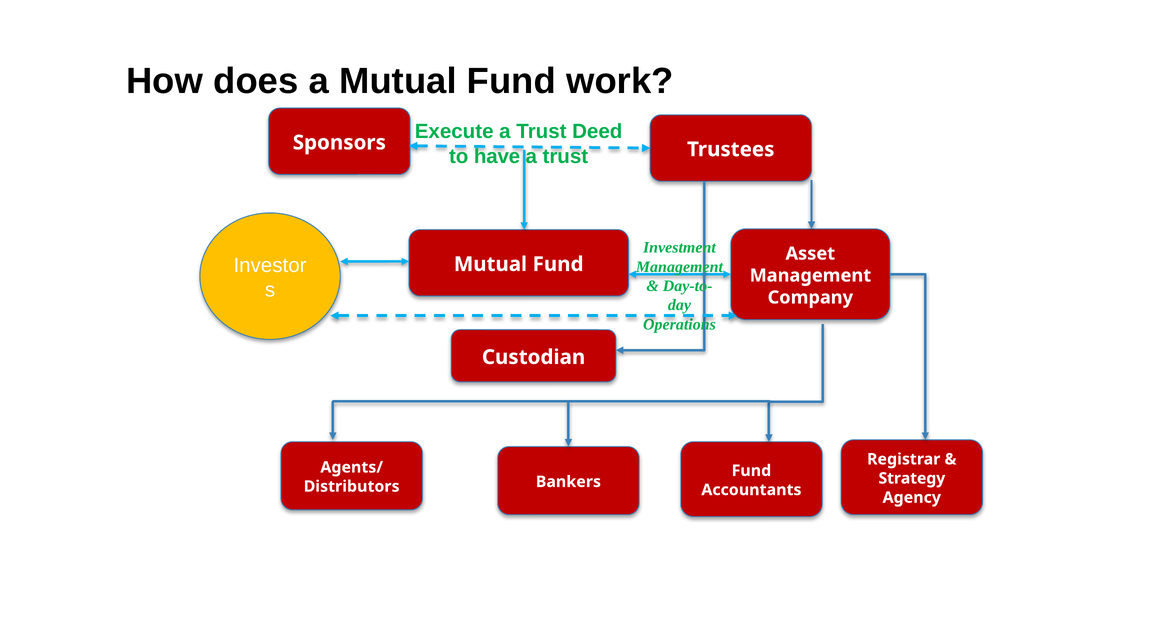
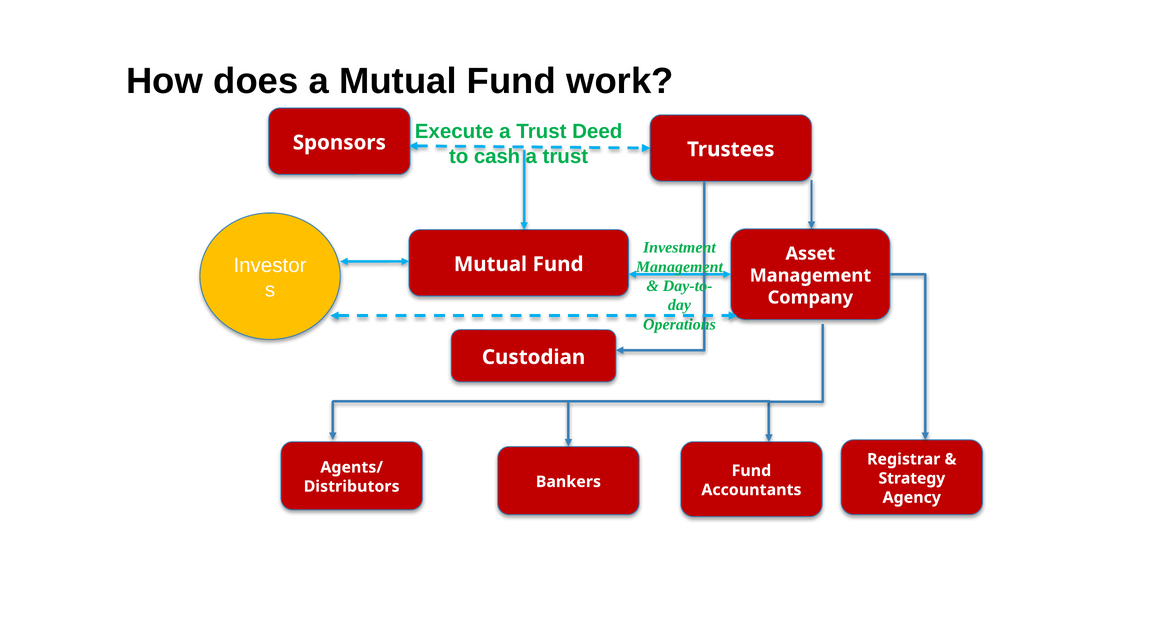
have: have -> cash (497, 156)
